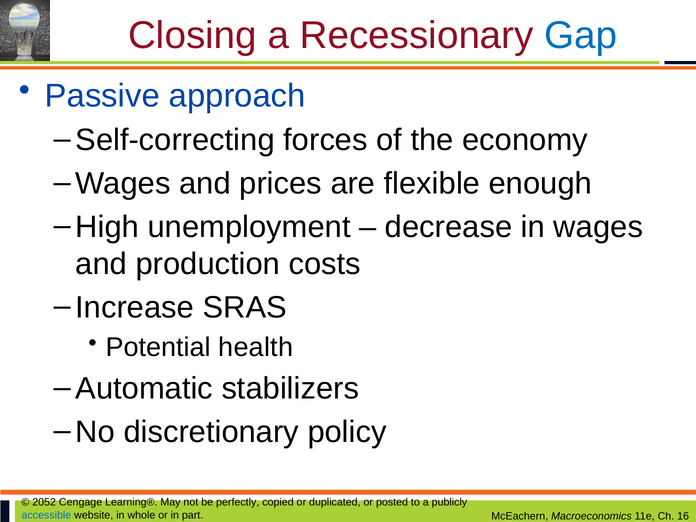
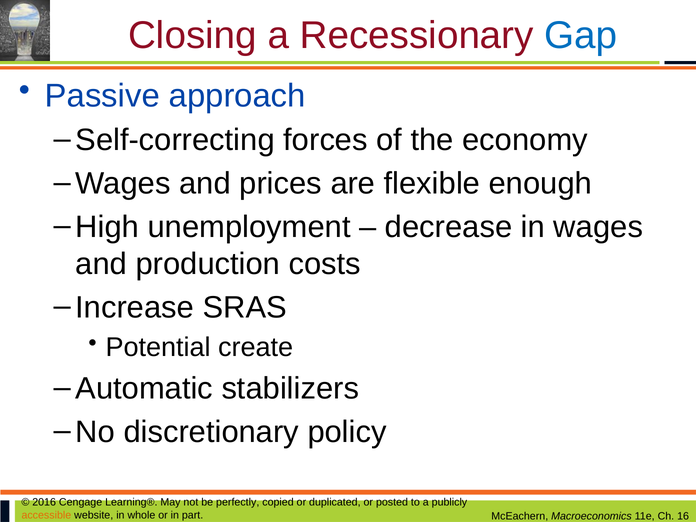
health: health -> create (256, 347)
2052: 2052 -> 2016 (44, 502)
accessible colour: blue -> orange (46, 515)
